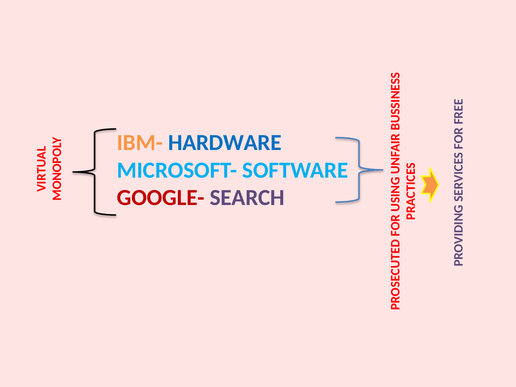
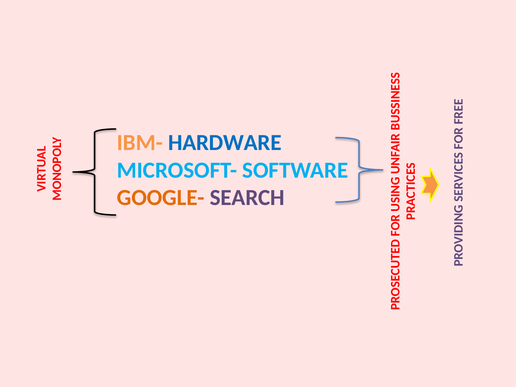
GOOGLE- colour: red -> orange (161, 198)
